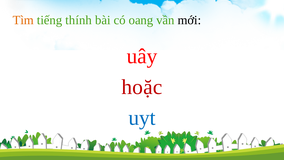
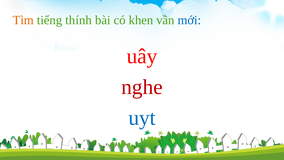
oang: oang -> khen (141, 20)
mới colour: black -> blue (189, 20)
hoặc: hoặc -> nghe (142, 87)
